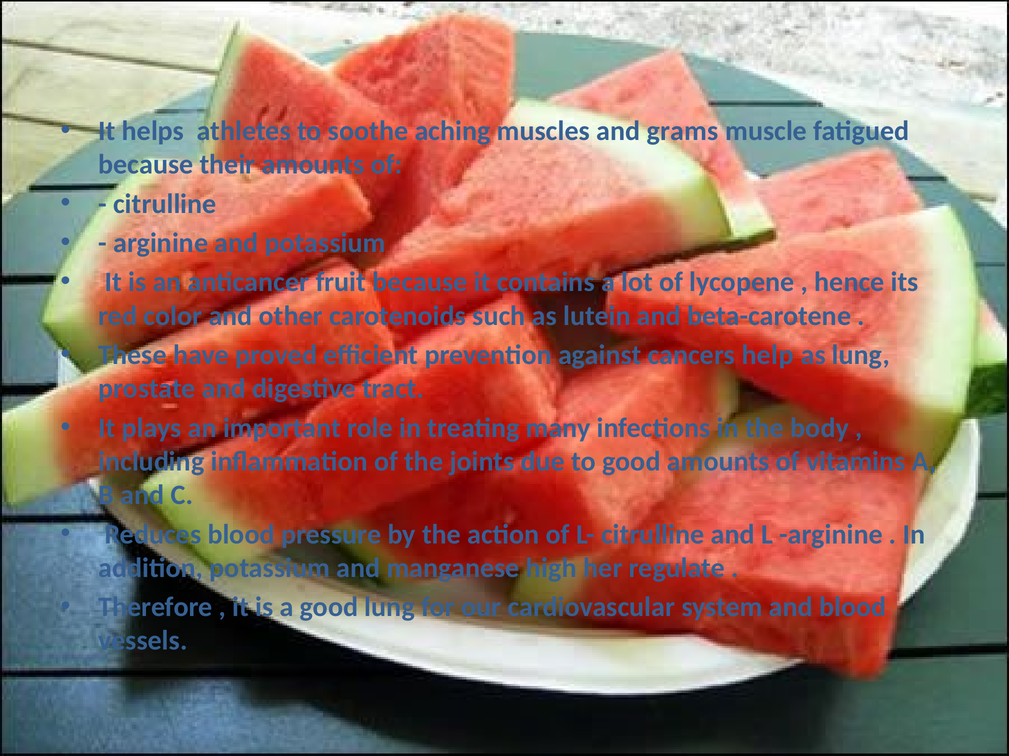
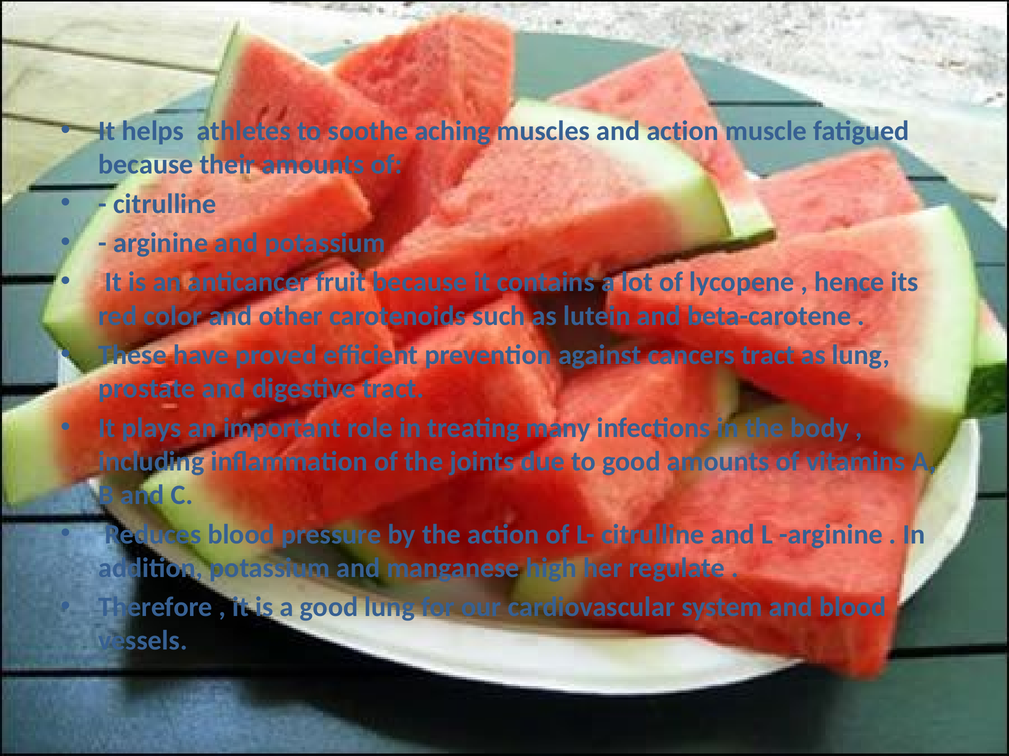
and grams: grams -> action (683, 131)
cancers help: help -> tract (768, 355)
